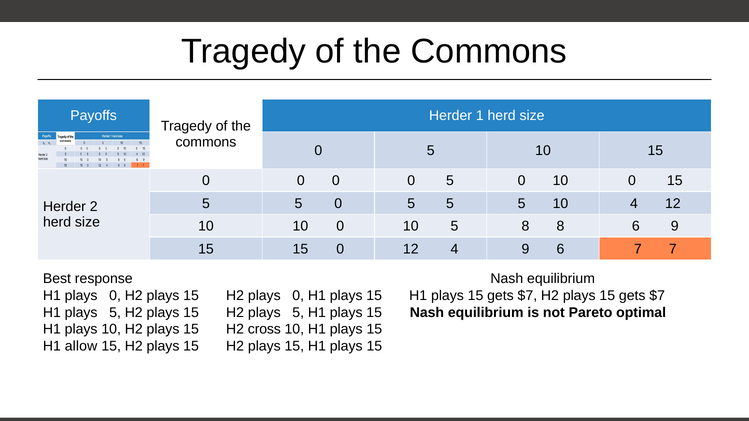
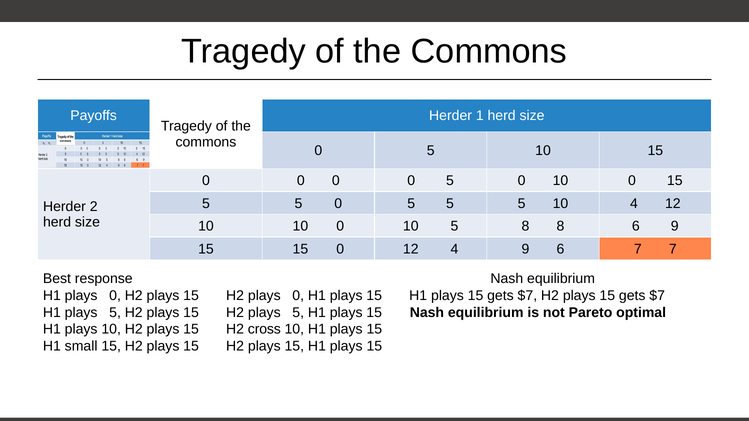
allow: allow -> small (81, 346)
